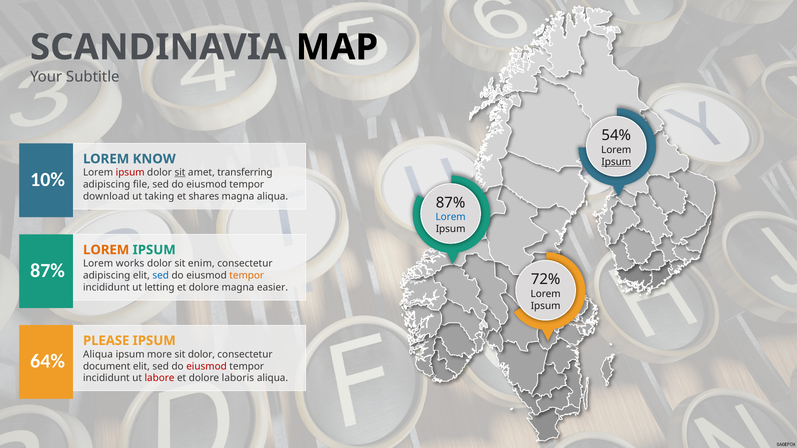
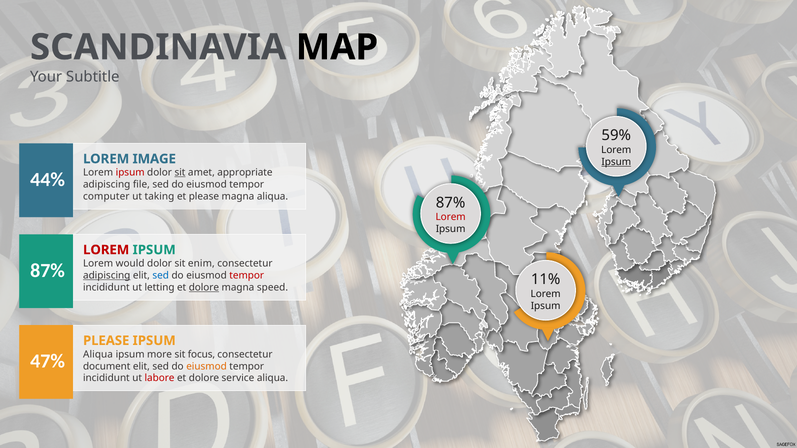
54%: 54% -> 59% (616, 135)
KNOW: KNOW -> IMAGE (154, 159)
transferring: transferring -> appropriate (245, 173)
10%: 10% -> 44% (48, 180)
download: download -> computer (106, 197)
et shares: shares -> please (204, 197)
Lorem colour: blue -> red (451, 217)
LOREM colour: orange -> red (106, 250)
works: works -> would (130, 264)
adipiscing underline: none -> present (107, 276)
tempor colour: orange -> red (247, 276)
72%: 72% -> 11% (546, 280)
dolore underline: none -> present (204, 288)
easier: easier -> speed (272, 288)
sit dolor: dolor -> focus (201, 355)
64%: 64% -> 47% (48, 362)
eiusmod colour: red -> orange (207, 367)
laboris: laboris -> service (238, 378)
